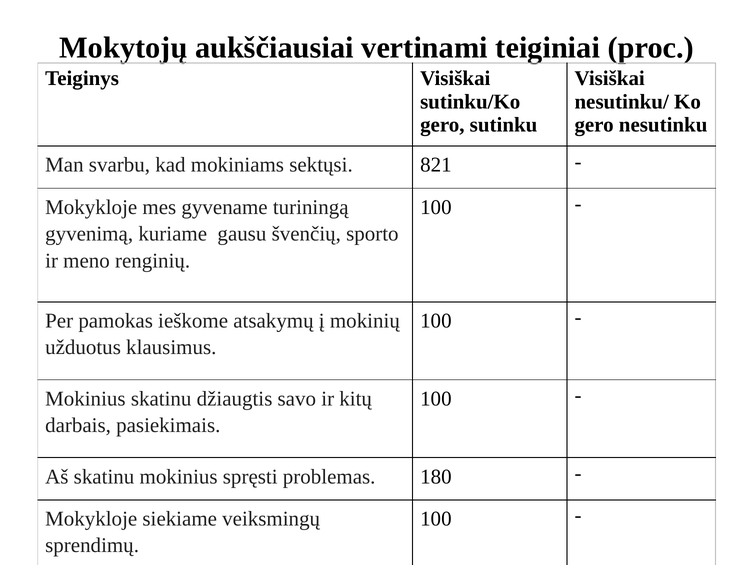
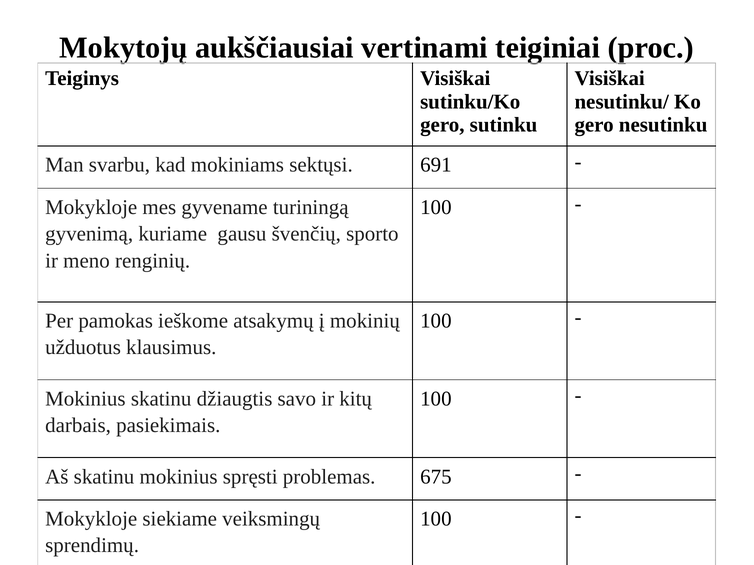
821: 821 -> 691 (436, 165)
180: 180 -> 675 (436, 477)
